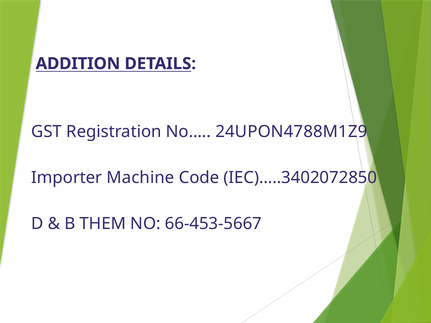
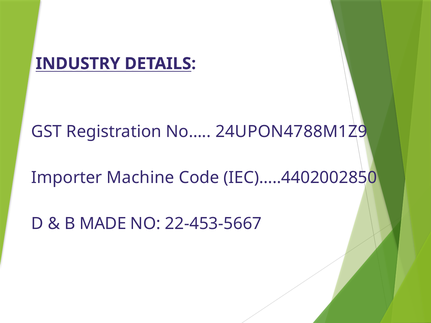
ADDITION: ADDITION -> INDUSTRY (78, 64)
IEC)…..3402072850: IEC)…..3402072850 -> IEC)…..4402002850 (300, 178)
THEM: THEM -> MADE (103, 224)
66-453-5667: 66-453-5667 -> 22-453-5667 (213, 224)
